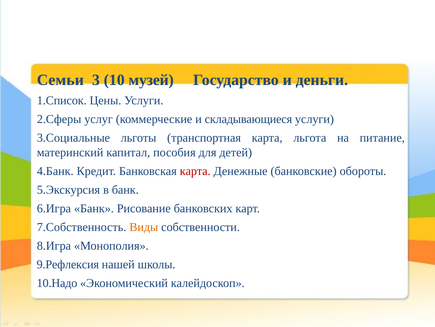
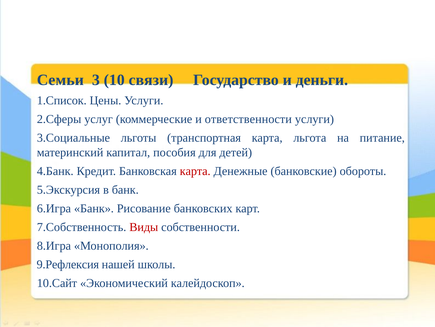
музей: музей -> связи (151, 80)
складывающиеся: складывающиеся -> ответственности (248, 119)
Виды colour: orange -> red (144, 227)
10.Надо: 10.Надо -> 10.Cайт (57, 282)
